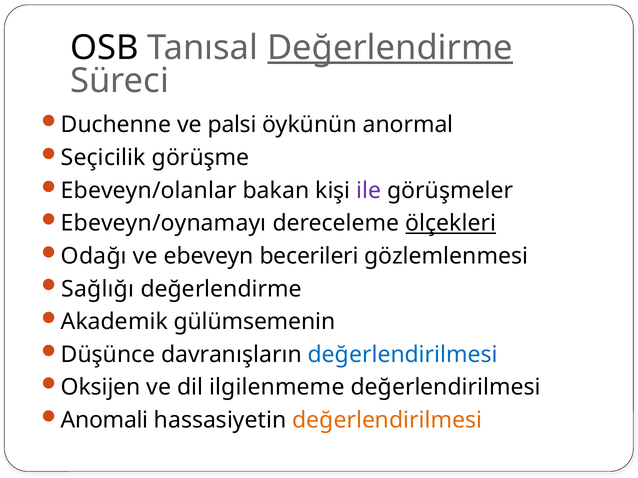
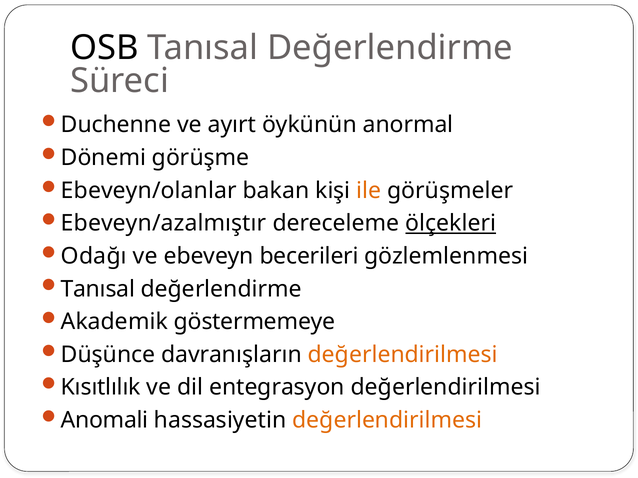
Değerlendirme underline: present -> none (390, 48)
palsi: palsi -> ayırt (232, 125)
Seçicilik: Seçicilik -> Dönemi (103, 158)
ile colour: purple -> orange (369, 191)
Ebeveyn/oynamayı: Ebeveyn/oynamayı -> Ebeveyn/azalmıştır (164, 224)
Sağlığı: Sağlığı -> Tanısal (98, 289)
gülümsemenin: gülümsemenin -> göstermemeye (255, 322)
değerlendirilmesi colour: blue -> orange (403, 355)
Oksijen: Oksijen -> Kısıtlılık (101, 388)
ilgilenmeme: ilgilenmeme -> entegrasyon (277, 388)
